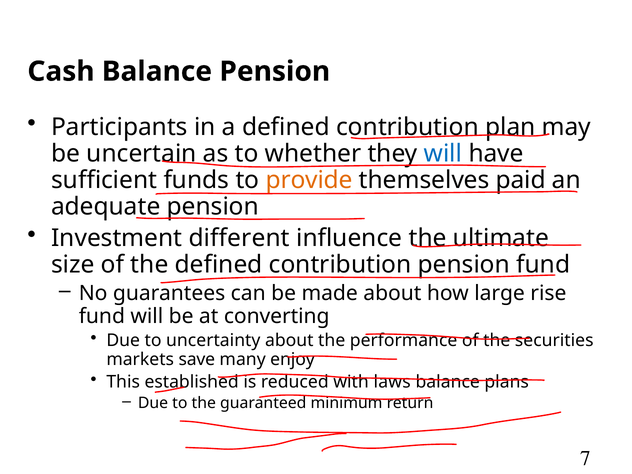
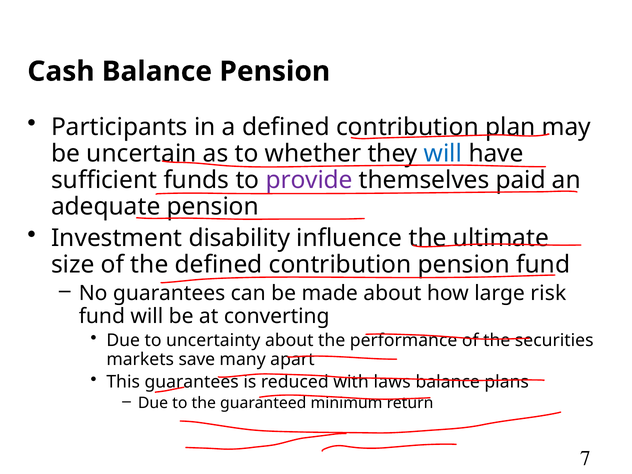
provide colour: orange -> purple (309, 180)
different: different -> disability (239, 238)
rise: rise -> risk (548, 293)
enjoy: enjoy -> apart (292, 360)
This established: established -> guarantees (192, 382)
